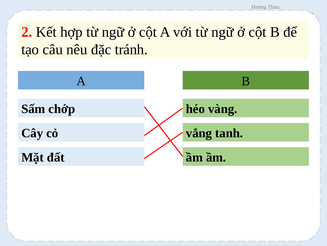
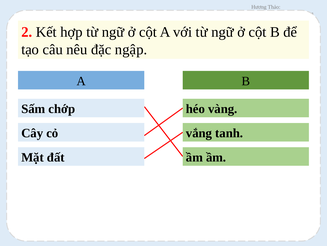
tránh: tránh -> ngập (131, 49)
